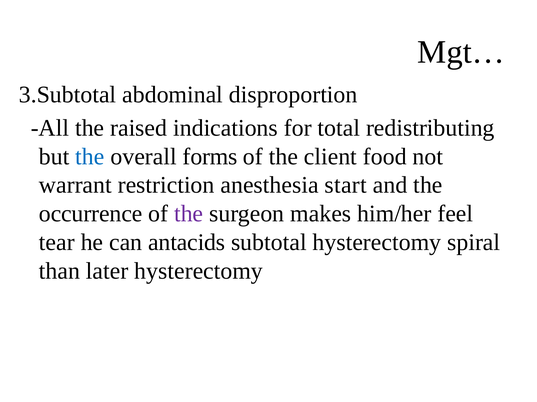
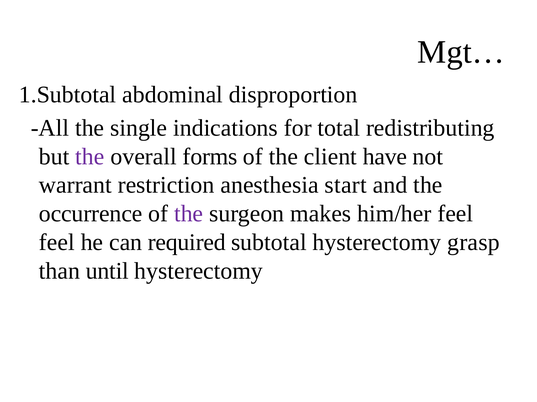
3.Subtotal: 3.Subtotal -> 1.Subtotal (68, 95)
raised: raised -> single (139, 128)
the colour: blue -> purple (90, 157)
food: food -> have (385, 157)
tear: tear -> feel (57, 243)
antacids: antacids -> required (187, 243)
spiral: spiral -> grasp (474, 243)
later: later -> until (107, 271)
